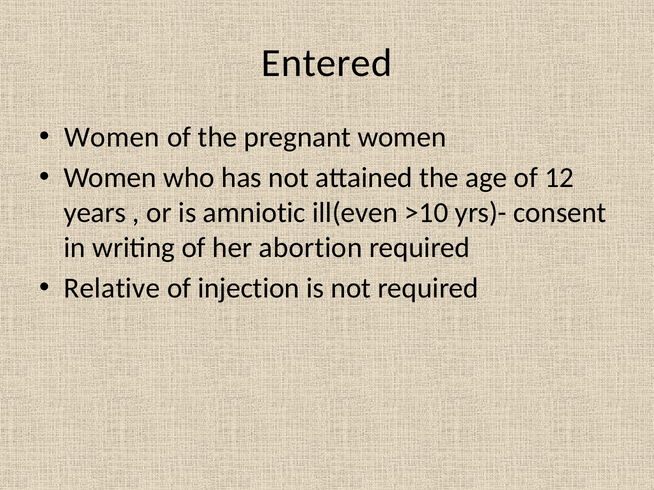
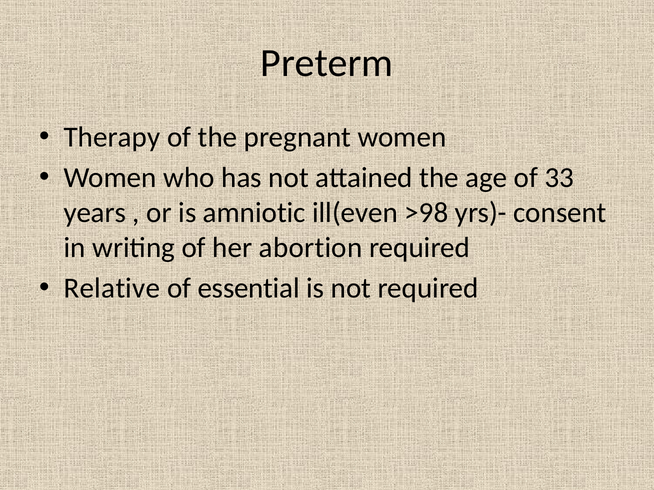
Entered: Entered -> Preterm (327, 63)
Women: Women -> Therapy (112, 137)
12: 12 -> 33 (559, 178)
>10: >10 -> >98 (426, 213)
injection: injection -> essential (249, 288)
